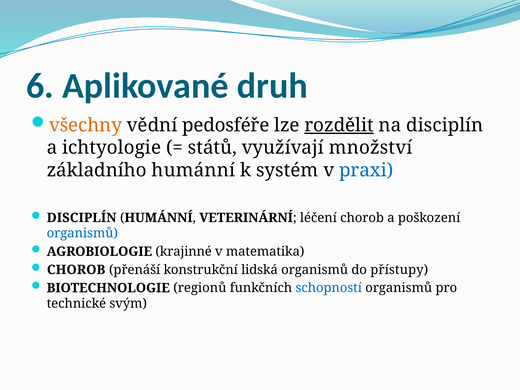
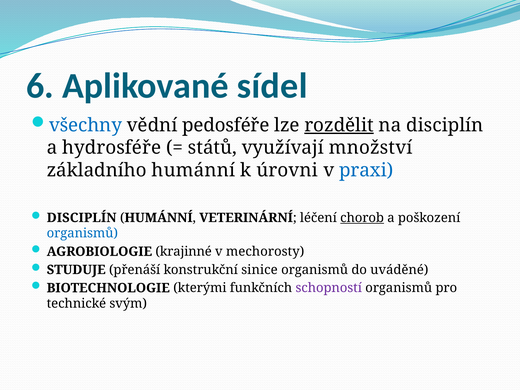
druh: druh -> sídel (272, 86)
všechny colour: orange -> blue (85, 125)
ichtyologie: ichtyologie -> hydrosféře (112, 148)
systém: systém -> úrovni (287, 170)
chorob underline: none -> present (362, 218)
matematika: matematika -> mechorosty (265, 252)
CHOROB: CHOROB -> STUDUJE (76, 270)
lidská: lidská -> sinice (259, 270)
přístupy: přístupy -> uváděné (399, 270)
regionů: regionů -> kterými (200, 288)
schopností colour: blue -> purple (329, 288)
